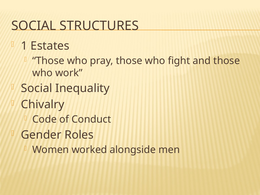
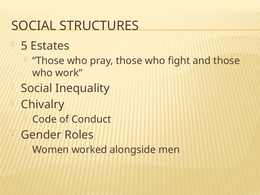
1: 1 -> 5 (24, 46)
